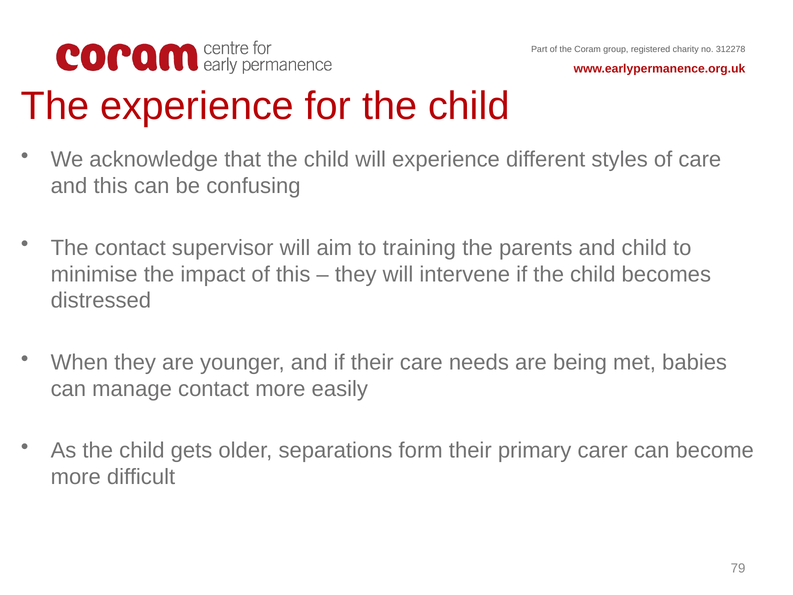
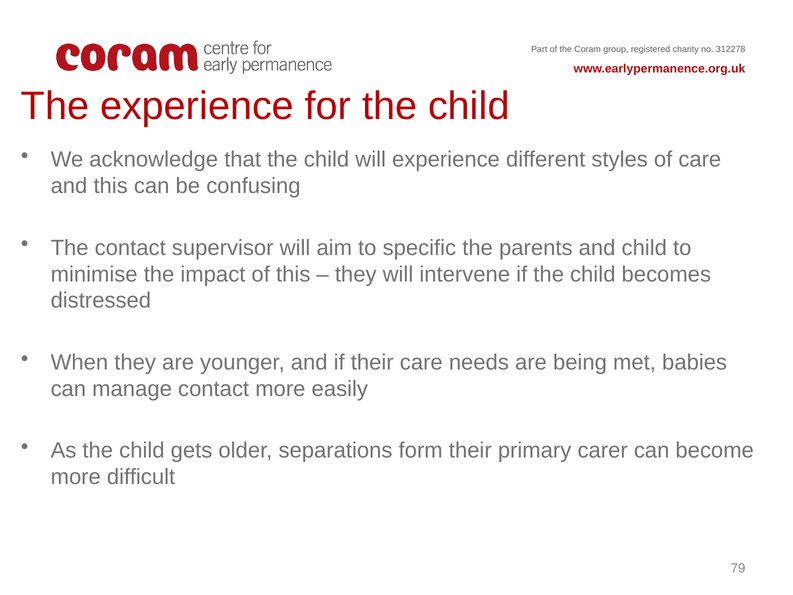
training: training -> specific (419, 248)
